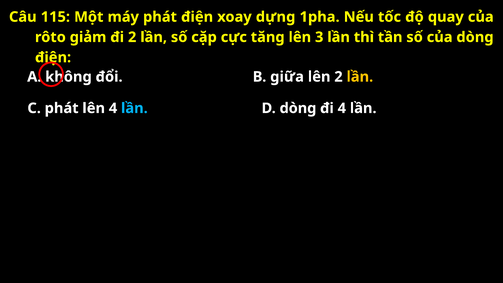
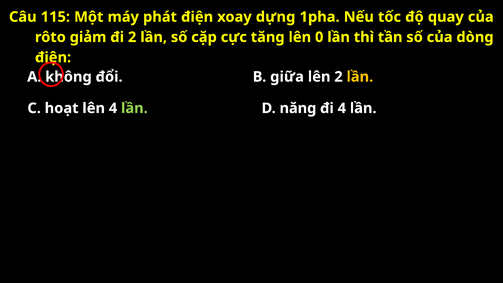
3: 3 -> 0 (319, 37)
C phát: phát -> hoạt (62, 108)
lần colour: light blue -> light green (134, 108)
D dòng: dòng -> năng (298, 108)
